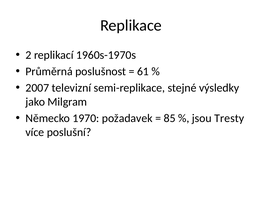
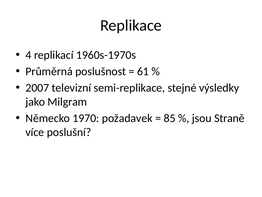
2: 2 -> 4 (28, 55)
Tresty: Tresty -> Straně (229, 118)
